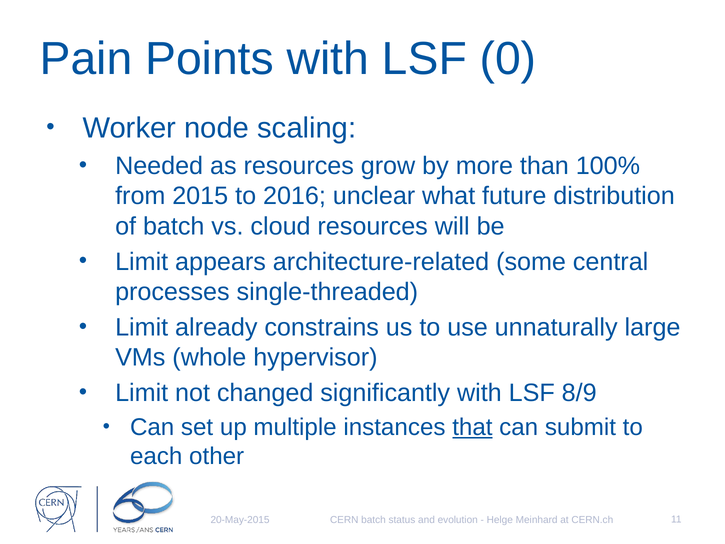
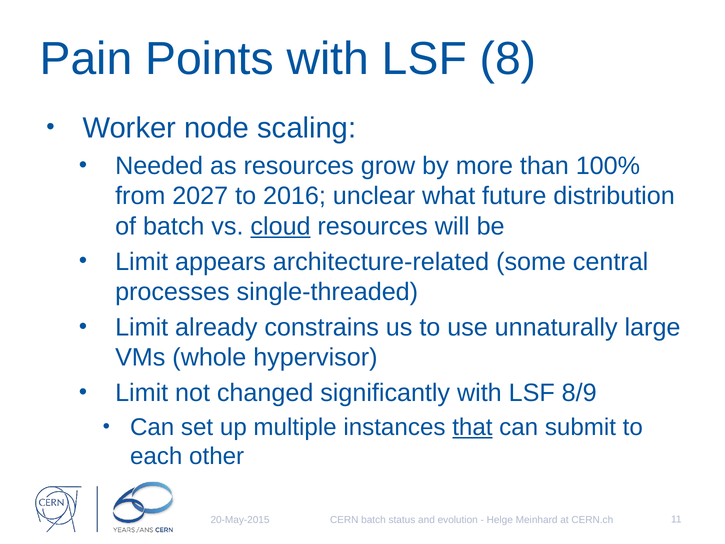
0: 0 -> 8 (508, 59)
2015: 2015 -> 2027 (200, 196)
cloud underline: none -> present (281, 226)
